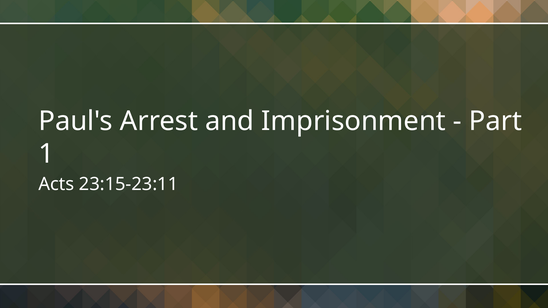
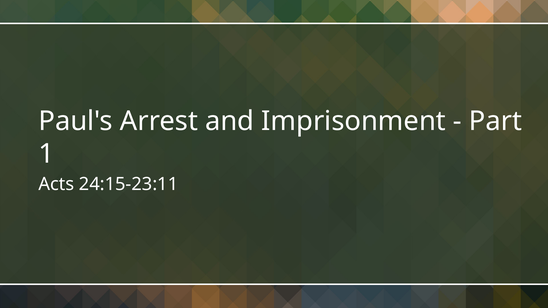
23:15-23:11: 23:15-23:11 -> 24:15-23:11 (129, 184)
